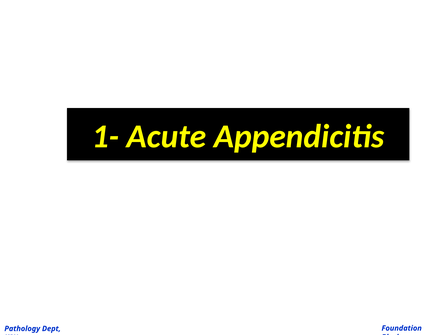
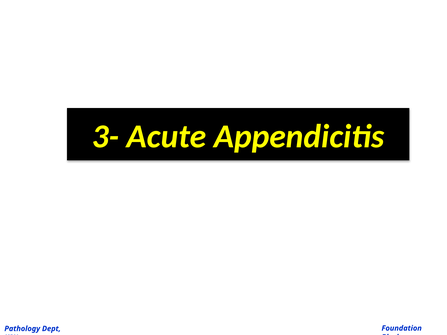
1-: 1- -> 3- (105, 137)
